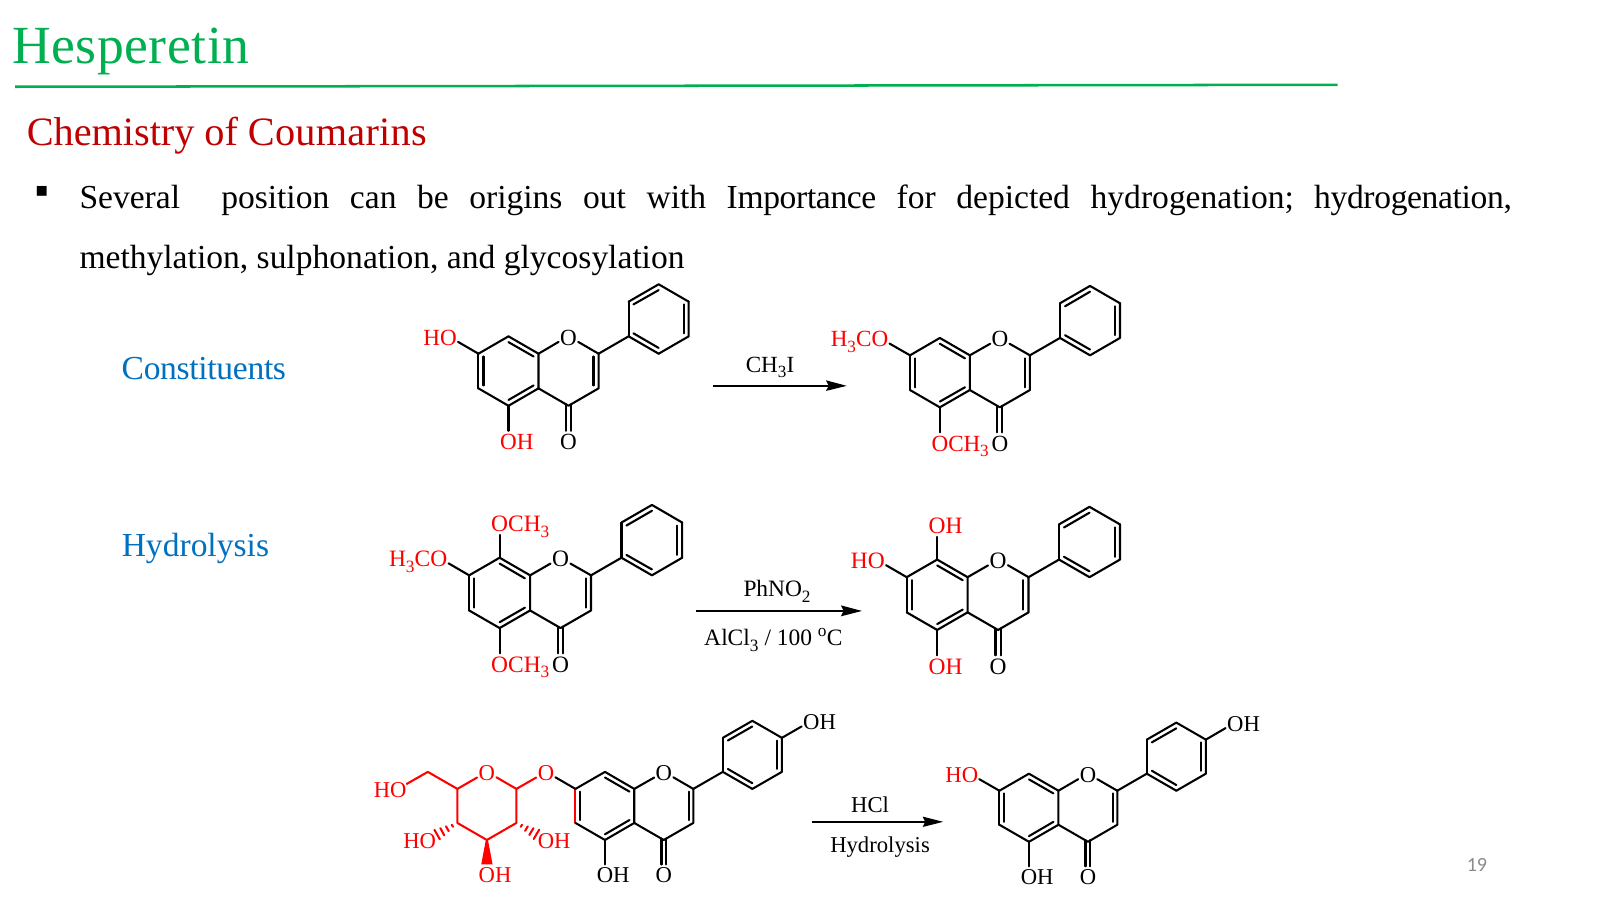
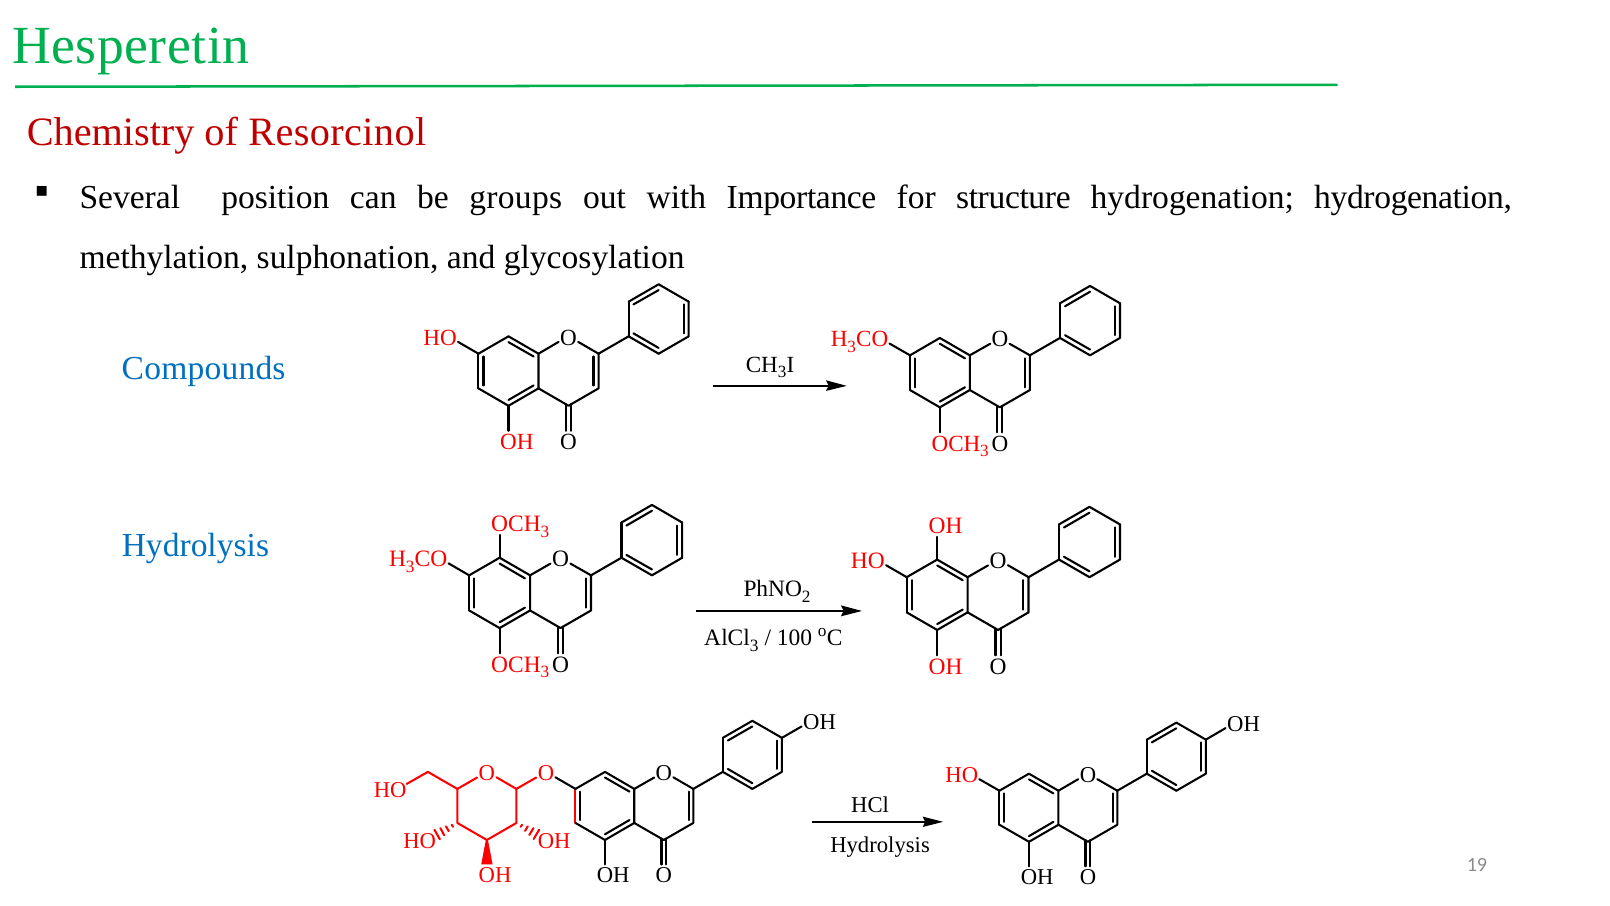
Coumarins: Coumarins -> Resorcinol (337, 132)
origins: origins -> groups (516, 197)
depicted: depicted -> structure (1013, 197)
Constituents: Constituents -> Compounds (204, 368)
